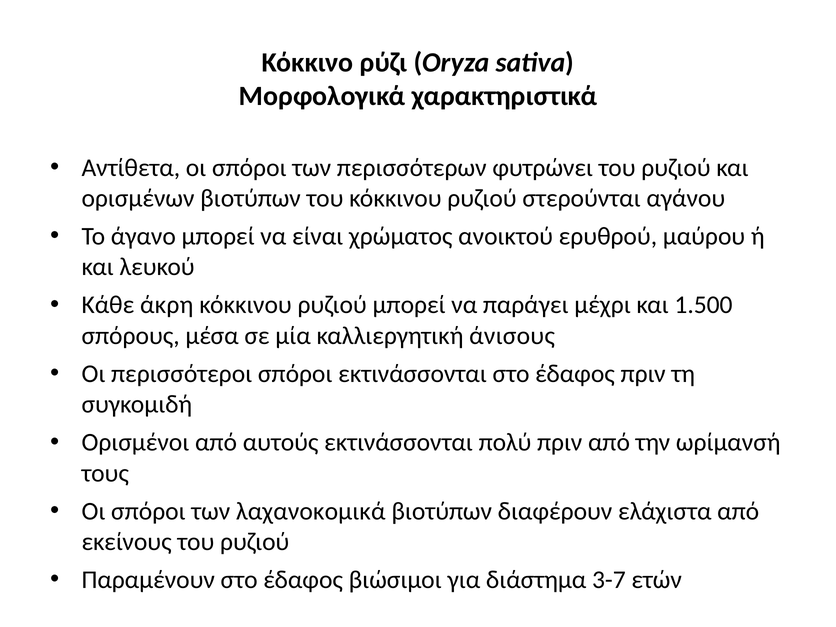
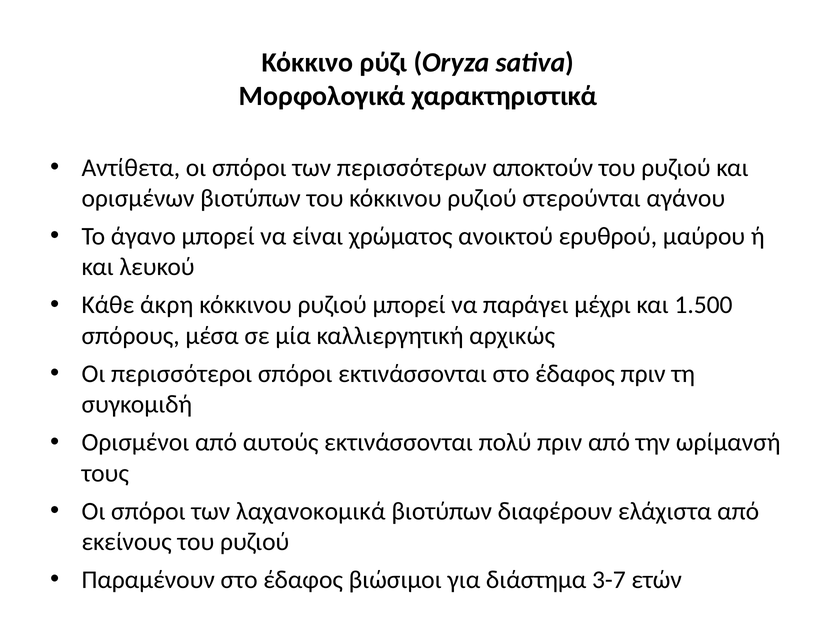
φυτρώνει: φυτρώνει -> αποκτούν (543, 168)
άνισους: άνισους -> αρχικώς (512, 336)
